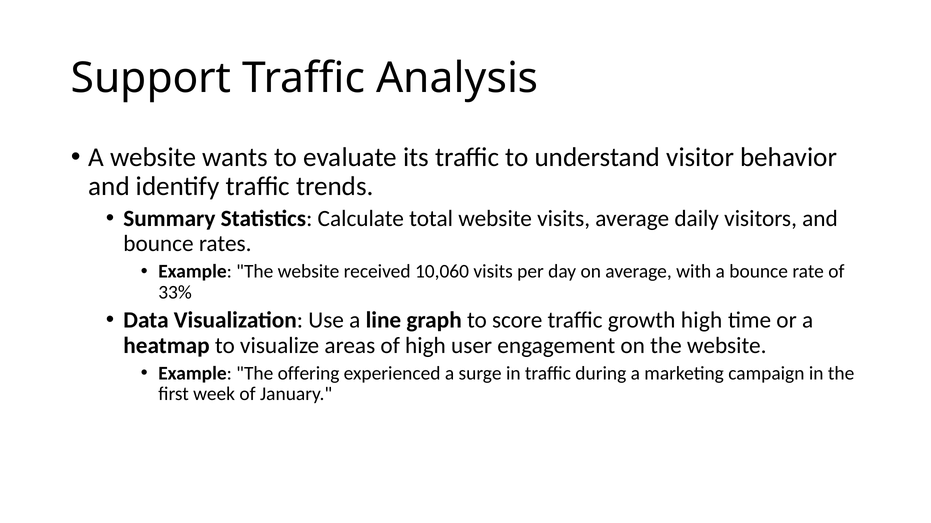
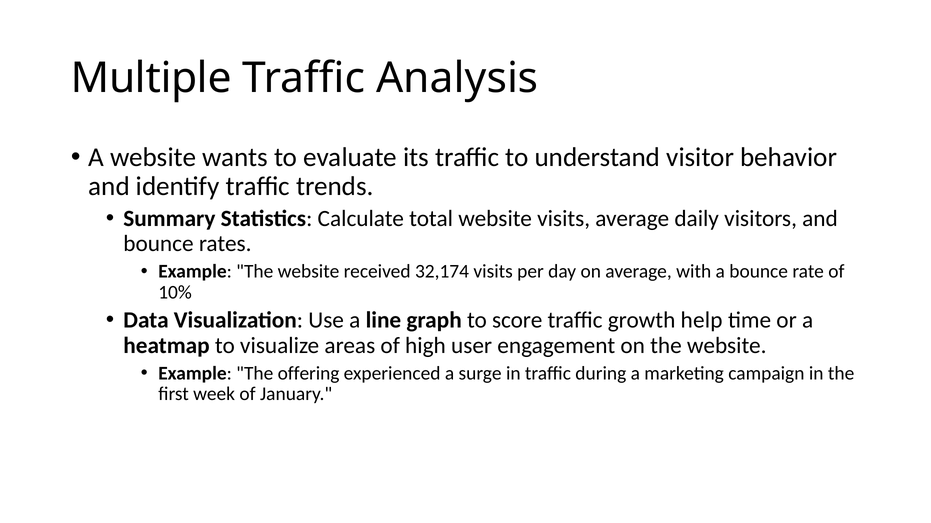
Support: Support -> Multiple (151, 78)
10,060: 10,060 -> 32,174 (442, 272)
33%: 33% -> 10% (175, 293)
growth high: high -> help (702, 321)
